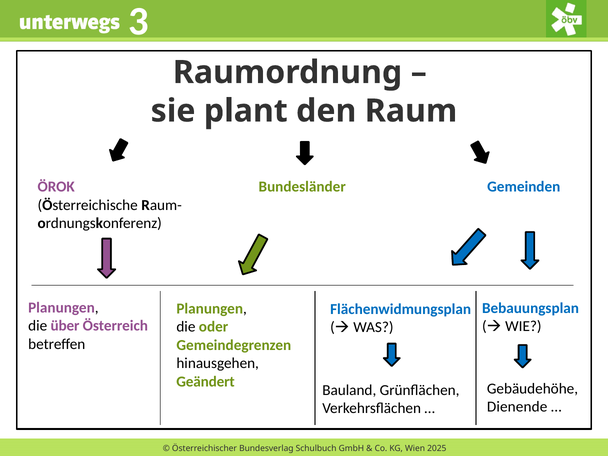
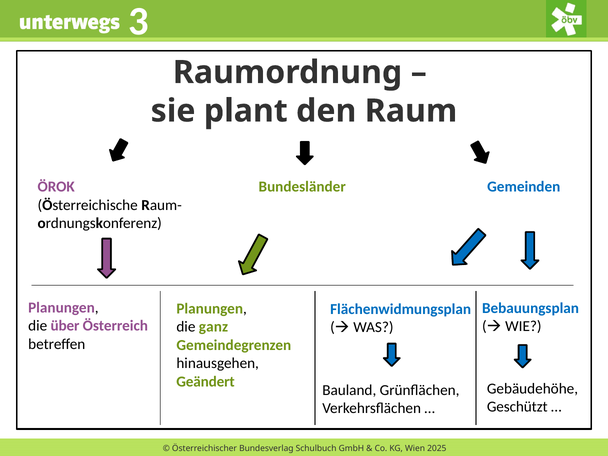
oder: oder -> ganz (213, 327)
Dienende: Dienende -> Geschützt (517, 407)
